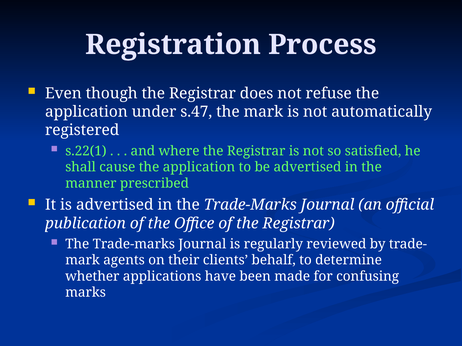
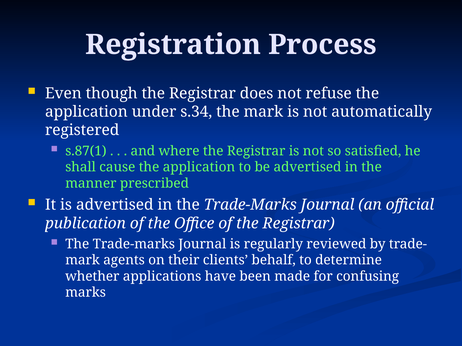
s.47: s.47 -> s.34 (196, 112)
s.22(1: s.22(1 -> s.87(1 (86, 151)
